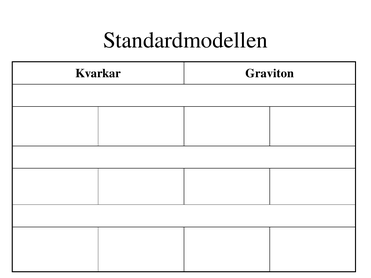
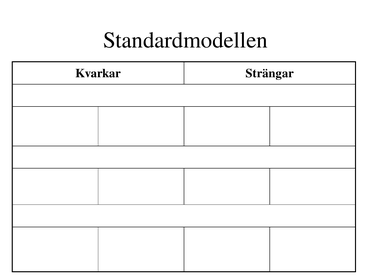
Graviton: Graviton -> Strängar (270, 73)
